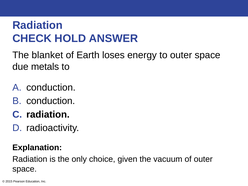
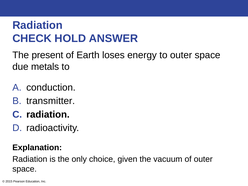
blanket: blanket -> present (47, 55)
conduction: conduction -> transmitter (51, 101)
